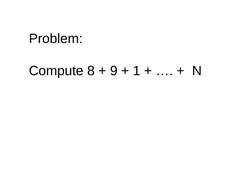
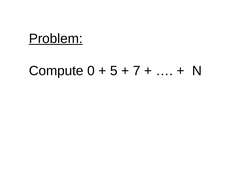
Problem underline: none -> present (56, 39)
8: 8 -> 0 (91, 71)
9: 9 -> 5 (114, 71)
1: 1 -> 7 (137, 71)
